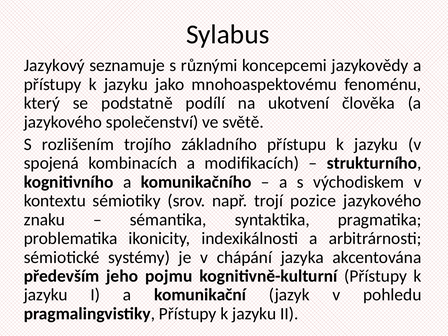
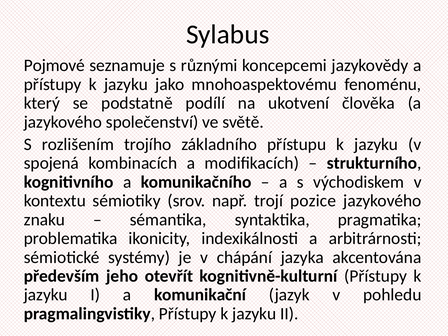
Jazykový: Jazykový -> Pojmové (54, 65)
pojmu: pojmu -> otevřít (169, 276)
